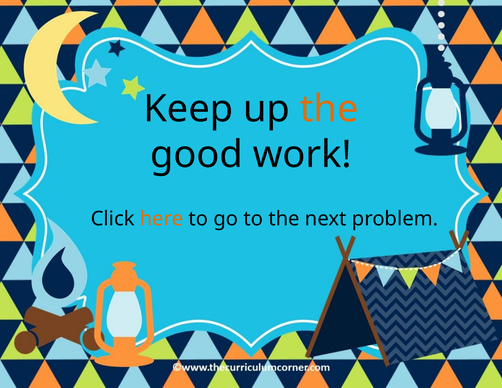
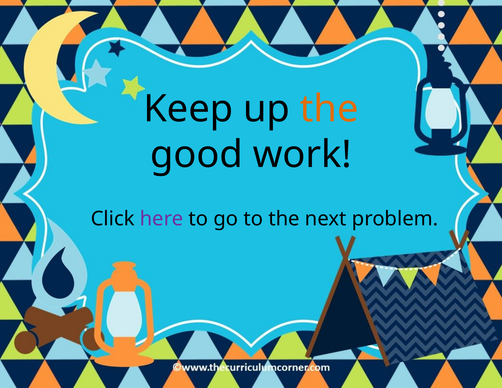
here colour: orange -> purple (162, 219)
